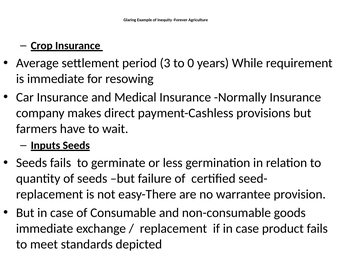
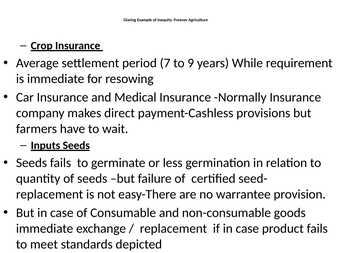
3: 3 -> 7 (165, 63)
0: 0 -> 9 (191, 63)
